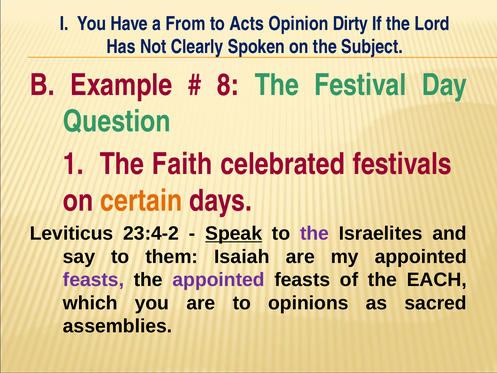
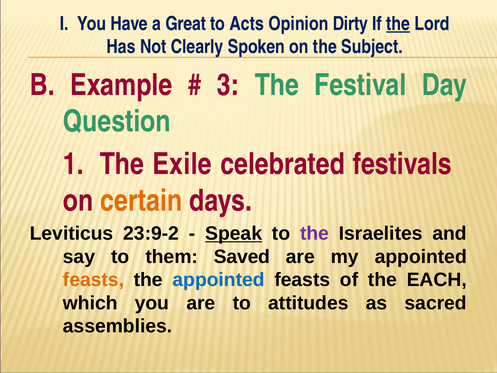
From: From -> Great (186, 24)
the underline: none -> present (398, 24)
8: 8 -> 3 (228, 85)
Faith: Faith -> Exile (182, 164)
23:4-2: 23:4-2 -> 23:9-2 (151, 233)
Isaiah: Isaiah -> Saved (242, 257)
feasts colour: purple -> orange (93, 280)
appointed colour: purple -> blue (219, 280)
opinions: opinions -> attitudes (308, 303)
